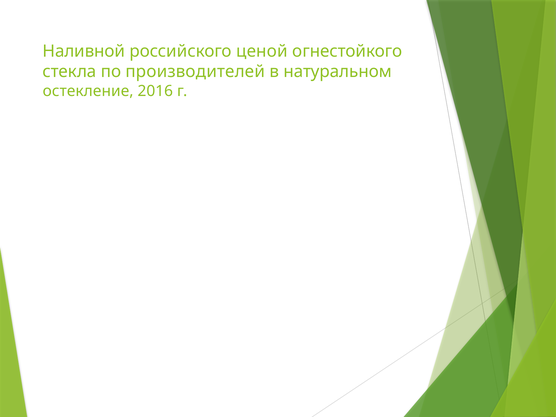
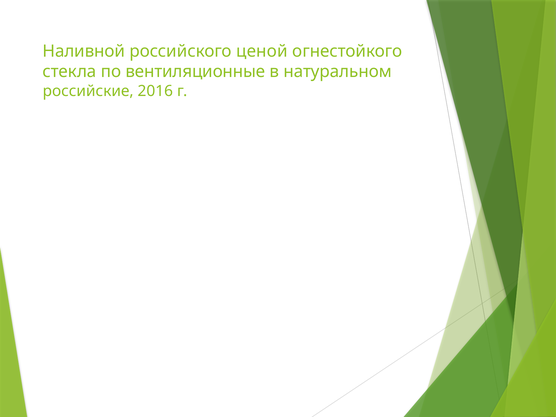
производителей: производителей -> вентиляционные (195, 72)
остекление: остекление -> российские (88, 91)
